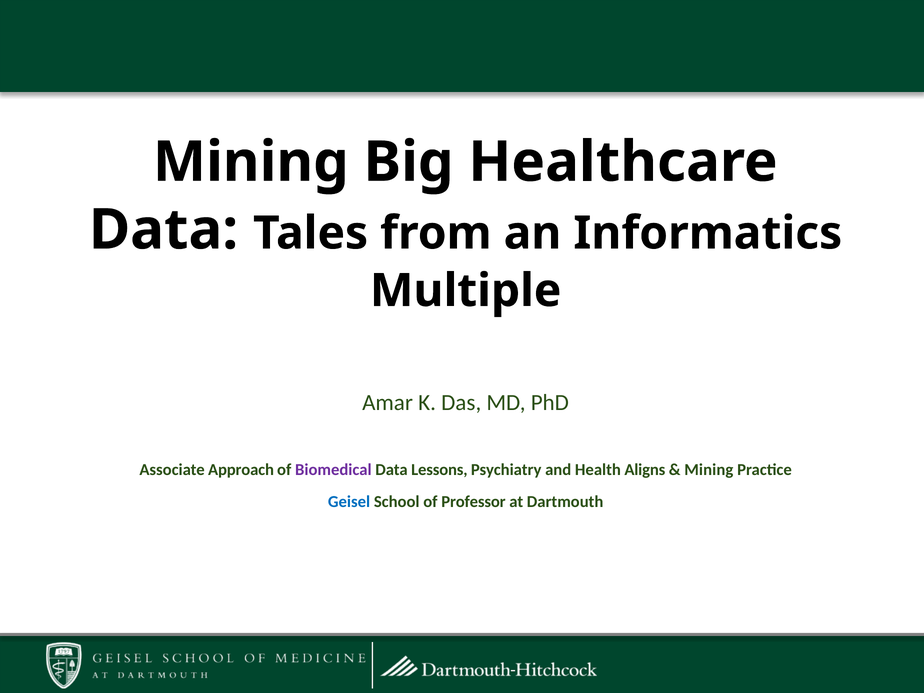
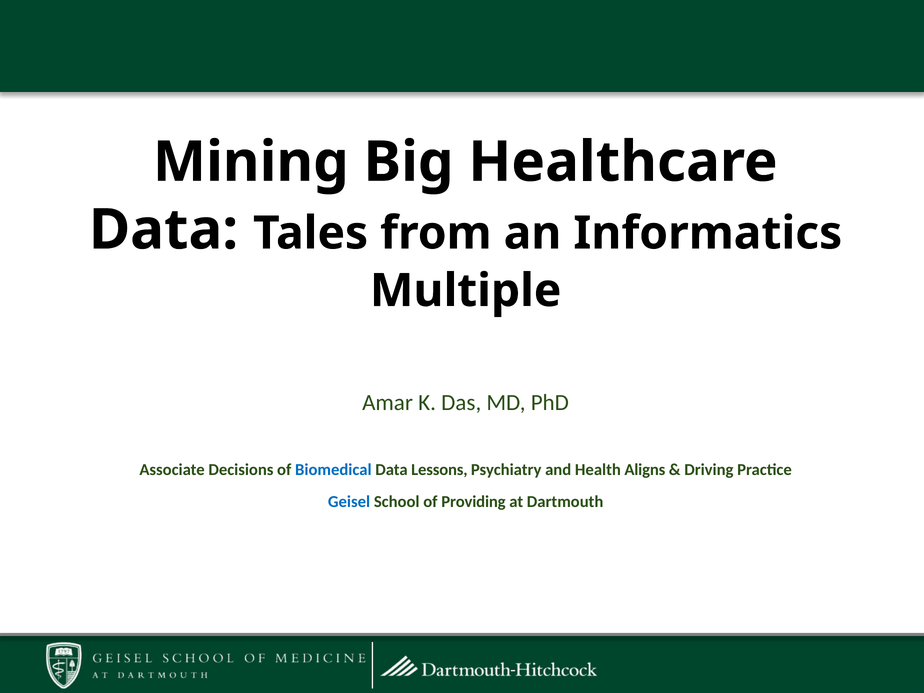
Approach: Approach -> Decisions (241, 470)
Biomedical colour: purple -> blue (333, 470)
Mining: Mining -> Driving (709, 470)
Professor: Professor -> Providing (473, 502)
